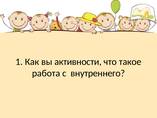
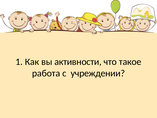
внутреннего: внутреннего -> учреждении (98, 73)
